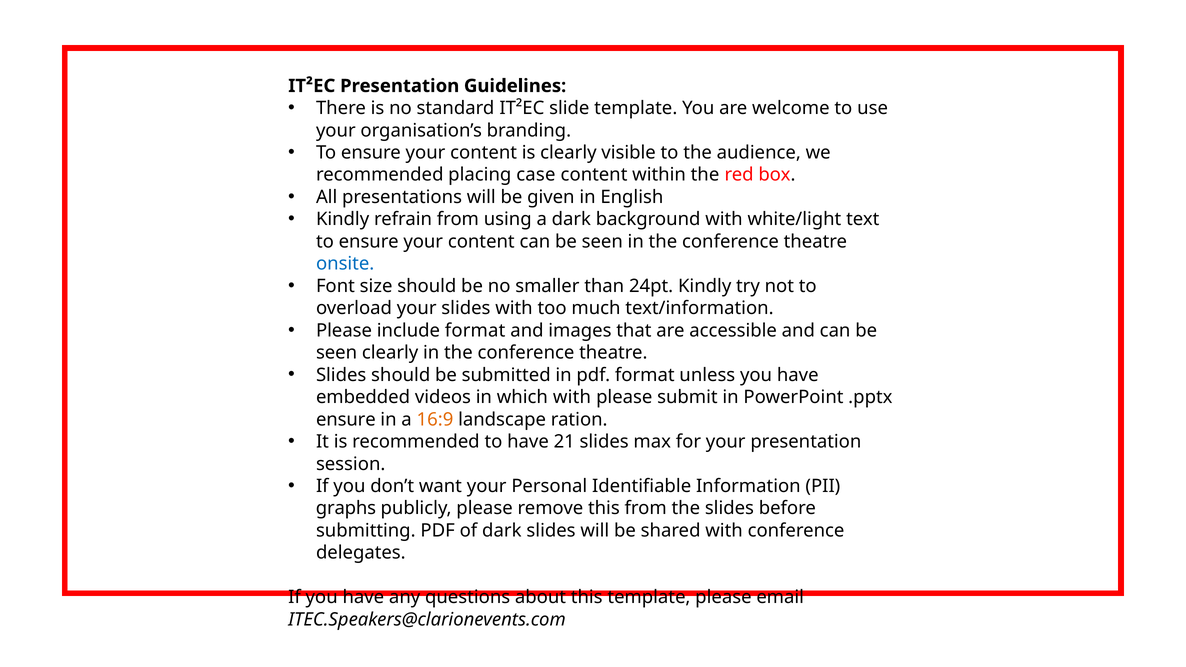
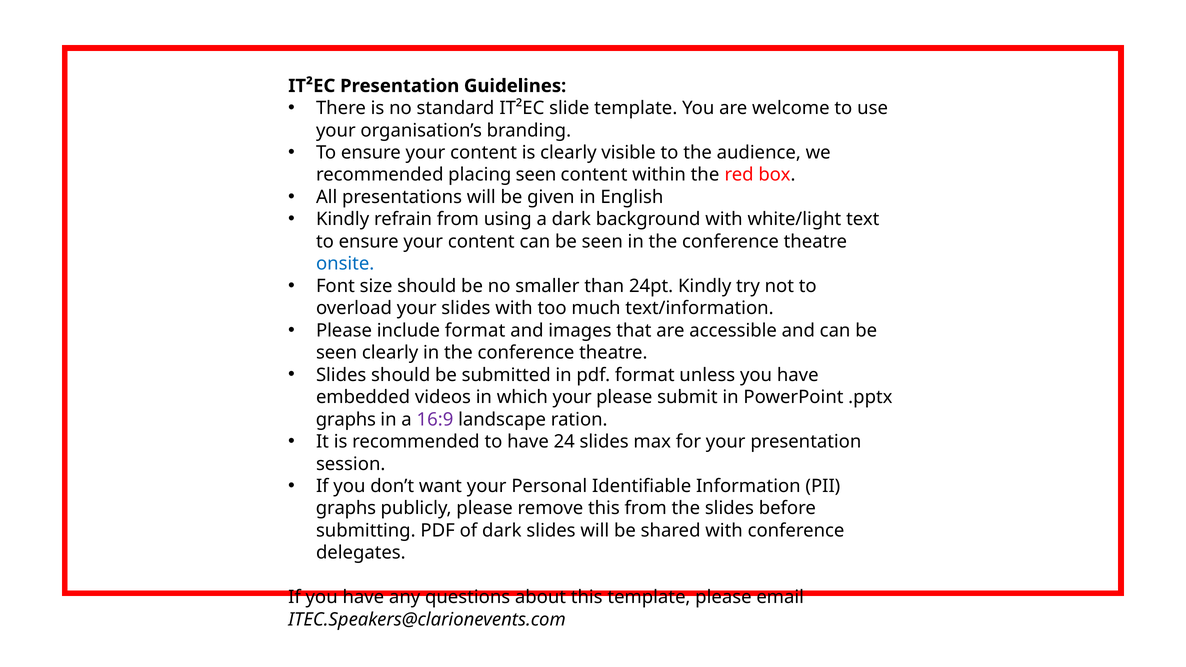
placing case: case -> seen (536, 175)
which with: with -> your (572, 397)
ensure: ensure -> graphs (346, 420)
16:9 colour: orange -> purple (435, 420)
21: 21 -> 24 (564, 442)
